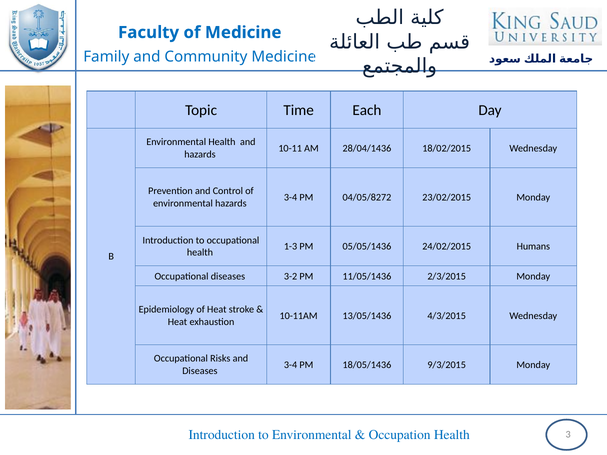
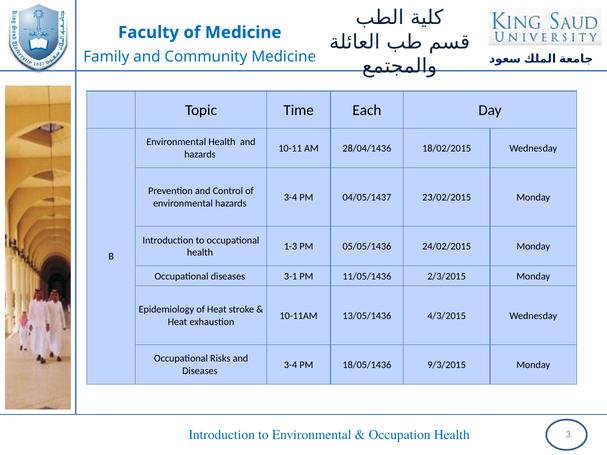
04/05/8272: 04/05/8272 -> 04/05/1437 (367, 197)
24/02/2015 Humans: Humans -> Monday (533, 247)
3-2: 3-2 -> 3-1 (291, 276)
